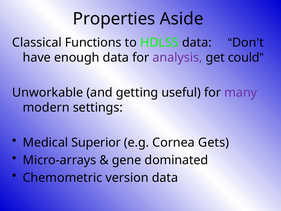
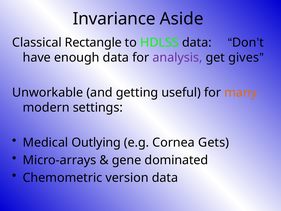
Properties: Properties -> Invariance (114, 19)
Functions: Functions -> Rectangle (93, 43)
could: could -> gives (244, 58)
many colour: purple -> orange (241, 93)
Superior: Superior -> Outlying (96, 142)
